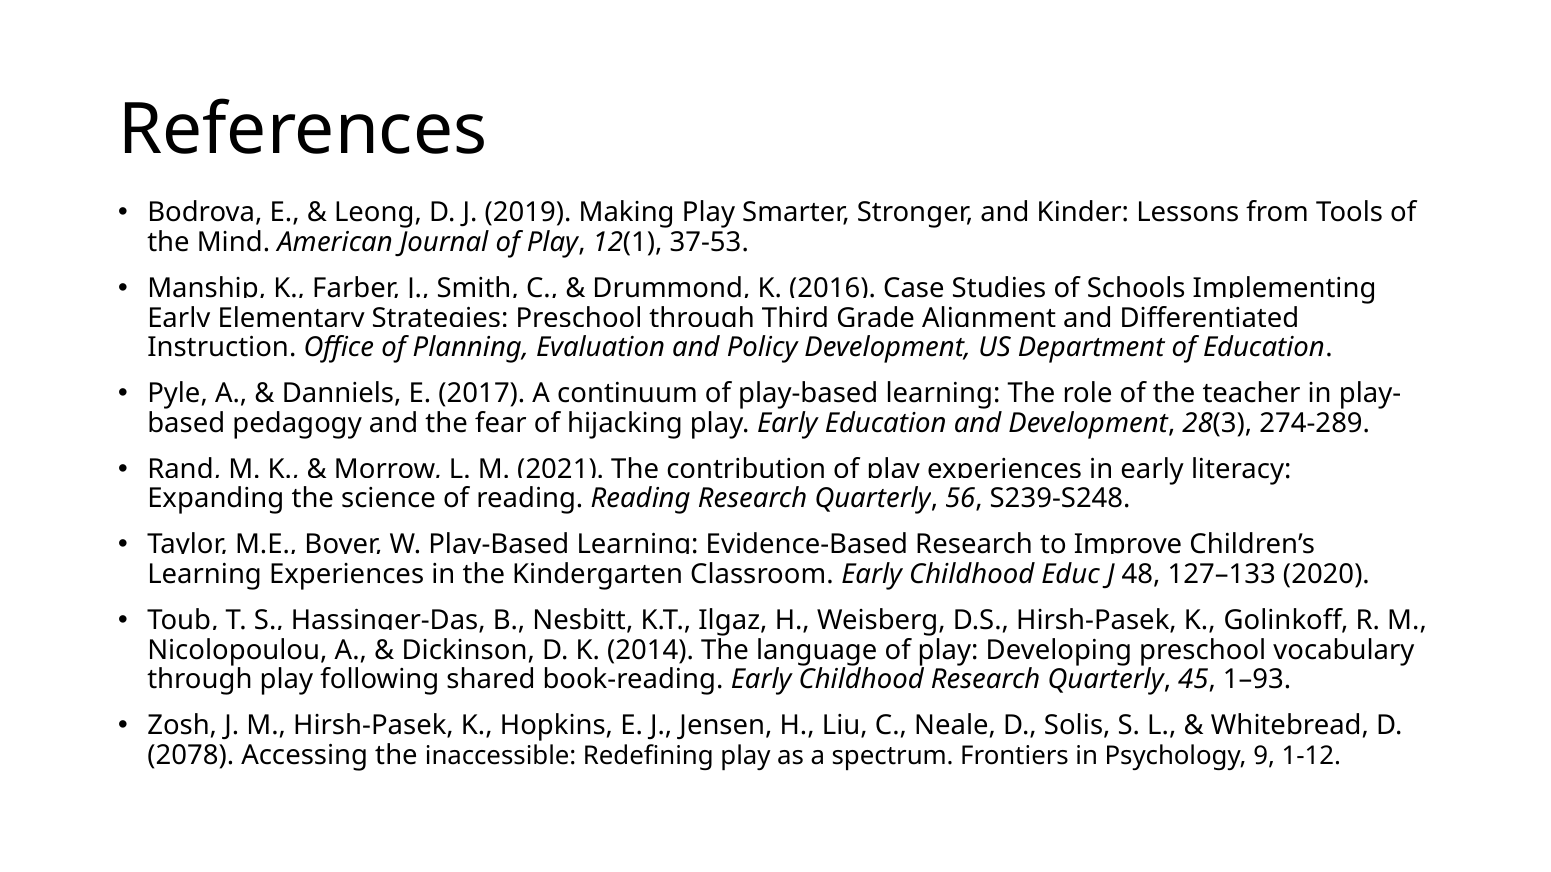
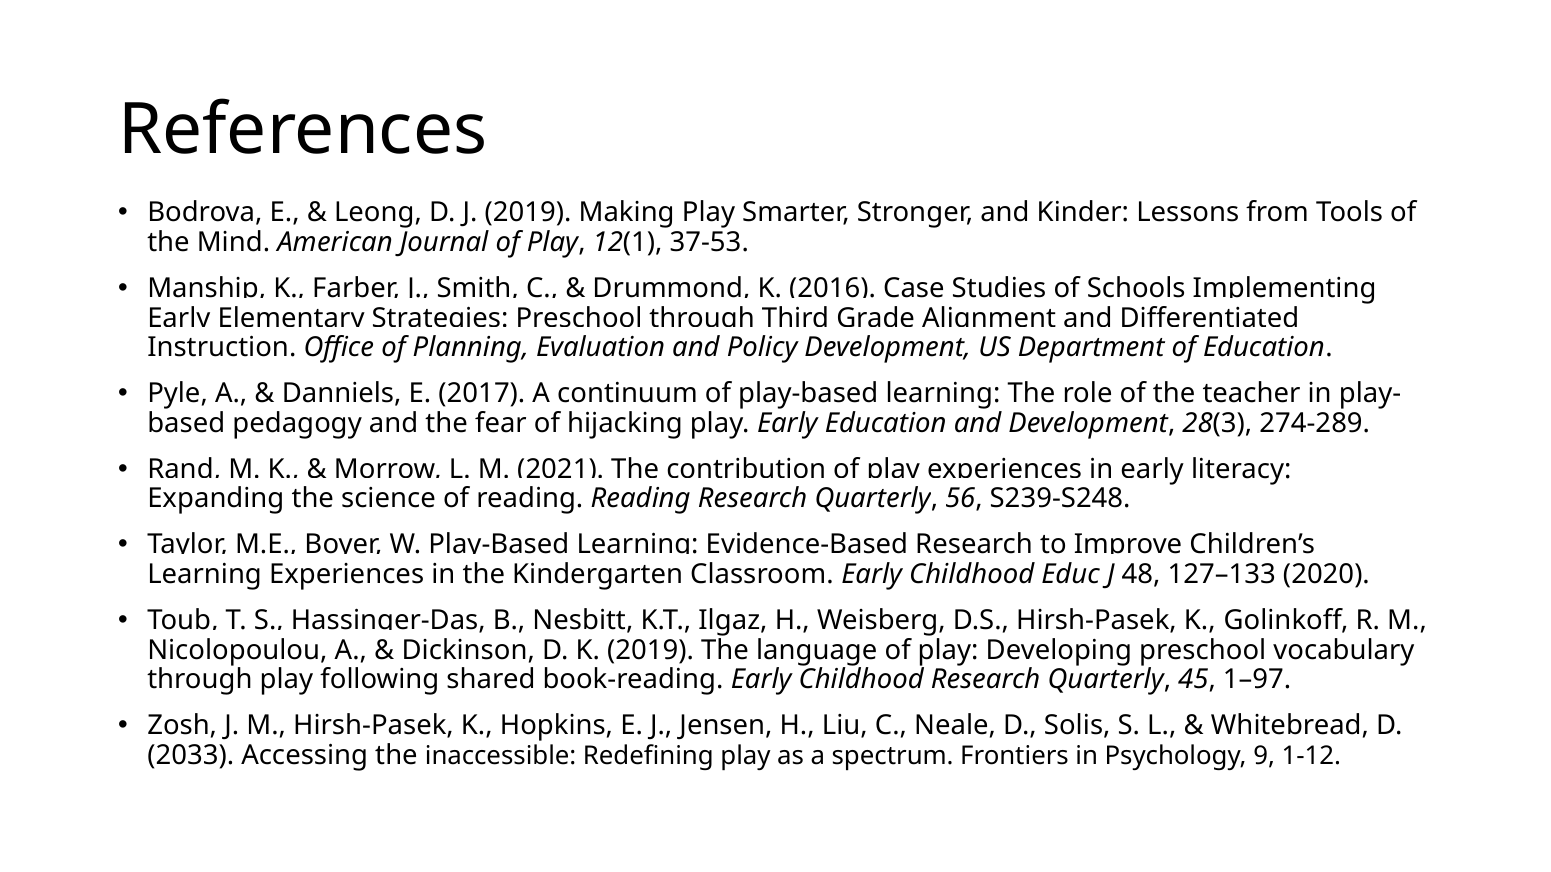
K 2014: 2014 -> 2019 (651, 650)
1–93: 1–93 -> 1–97 (1257, 680)
2078: 2078 -> 2033 (191, 756)
